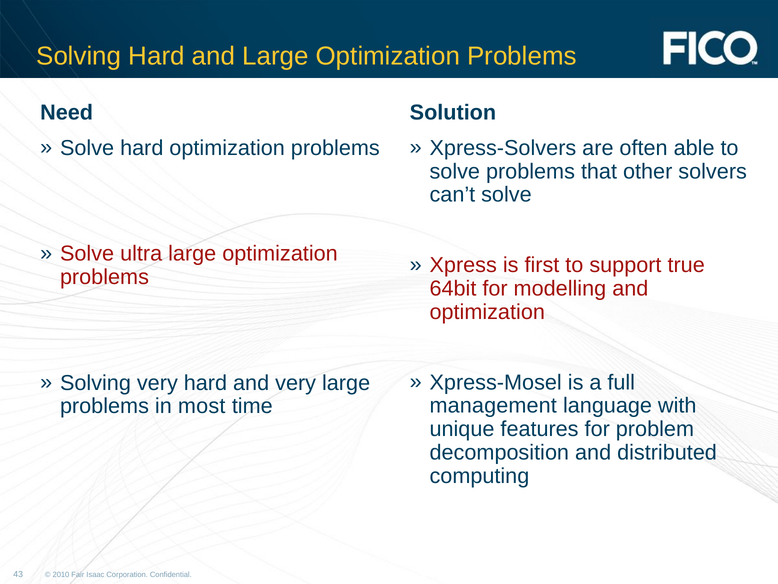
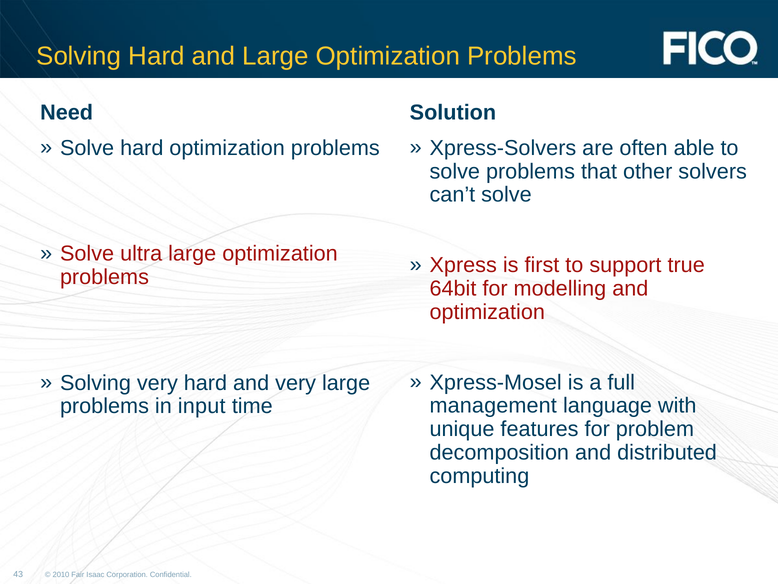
most: most -> input (202, 406)
